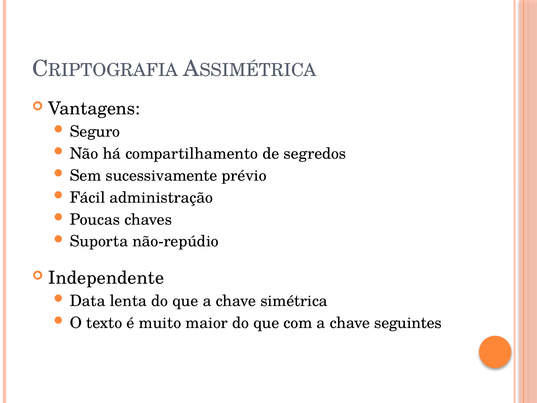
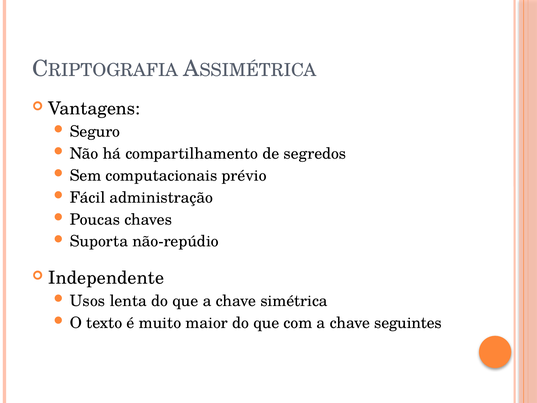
sucessivamente: sucessivamente -> computacionais (162, 176)
Data: Data -> Usos (87, 301)
